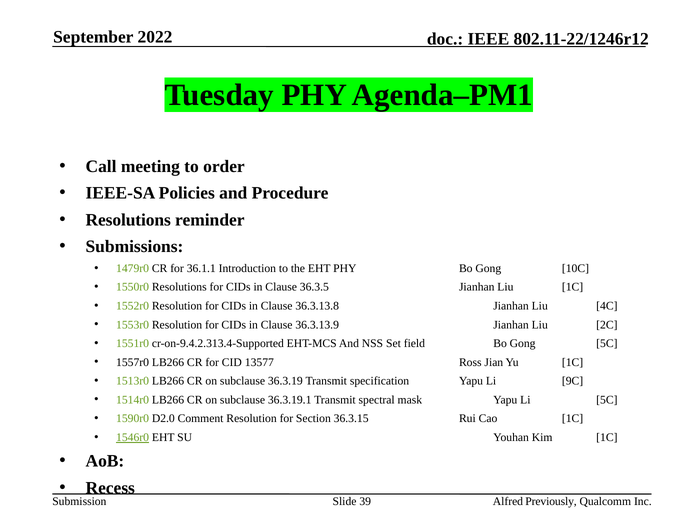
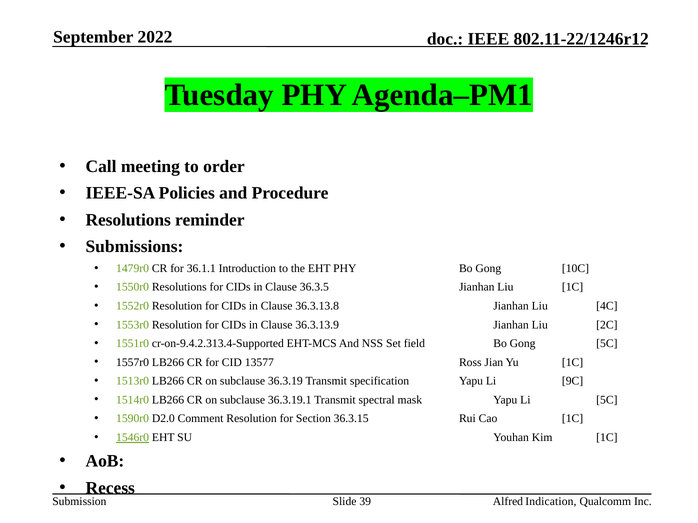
Previously: Previously -> Indication (551, 502)
